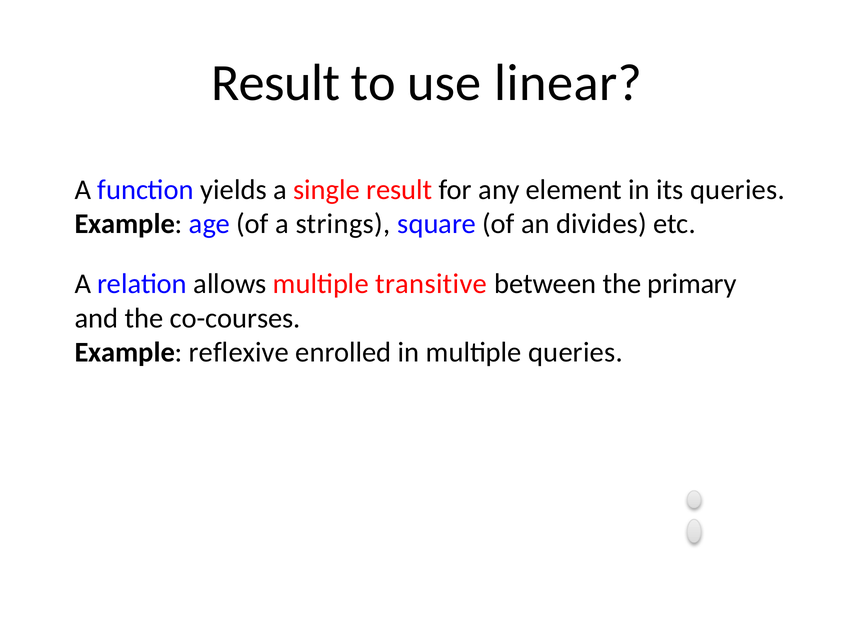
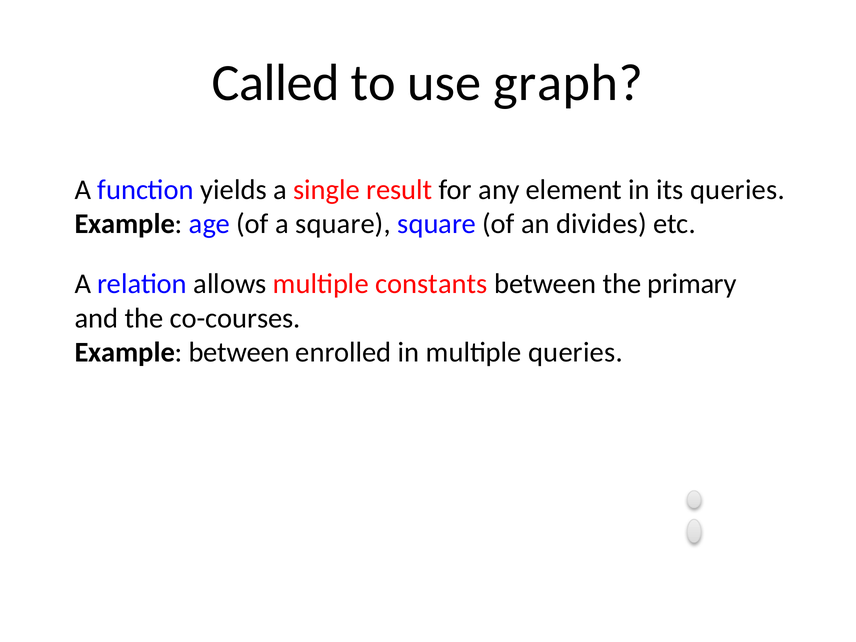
Result: Result -> Called (276, 83)
linear: linear -> graph (568, 83)
a strings: strings -> square (343, 224)
transitive: transitive -> constants (431, 284)
Example reflexive: reflexive -> between (239, 352)
